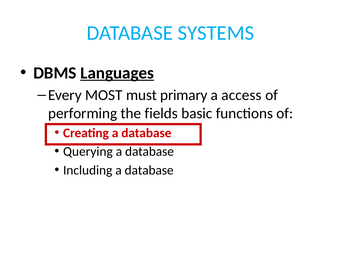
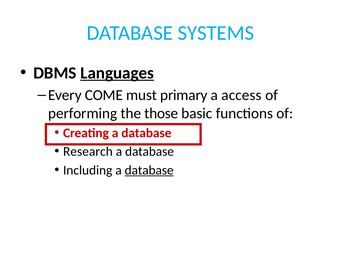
MOST: MOST -> COME (104, 95)
fields: fields -> those (161, 113)
Querying: Querying -> Research (88, 151)
database underline: none -> present (149, 170)
